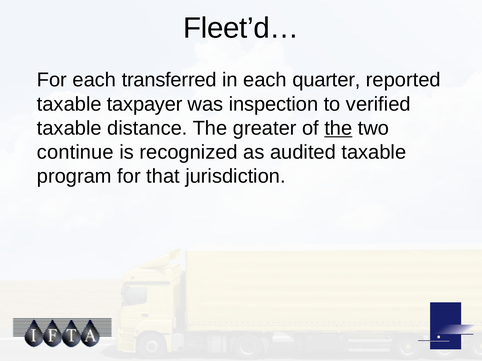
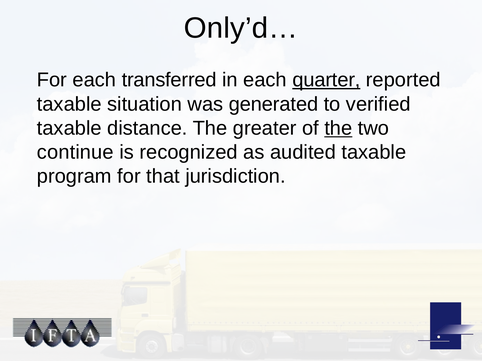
Fleet’d…: Fleet’d… -> Only’d… (241, 28)
quarter underline: none -> present (326, 80)
taxpayer: taxpayer -> situation (145, 104)
inspection: inspection -> generated (274, 104)
